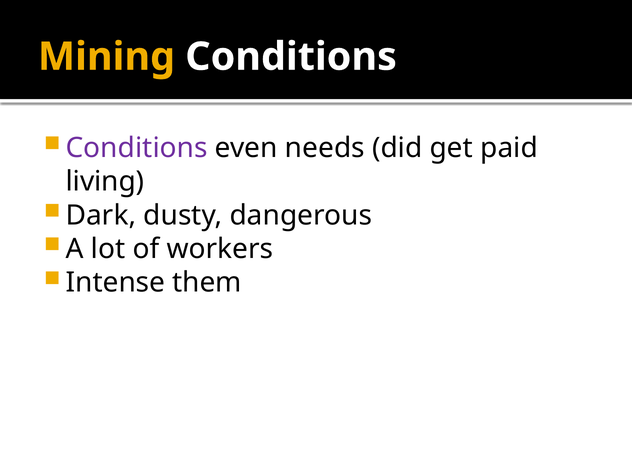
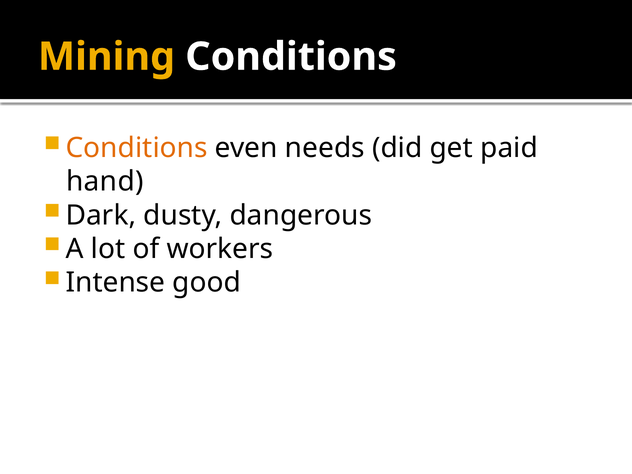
Conditions colour: purple -> orange (137, 148)
living: living -> hand (105, 182)
them: them -> good (207, 283)
